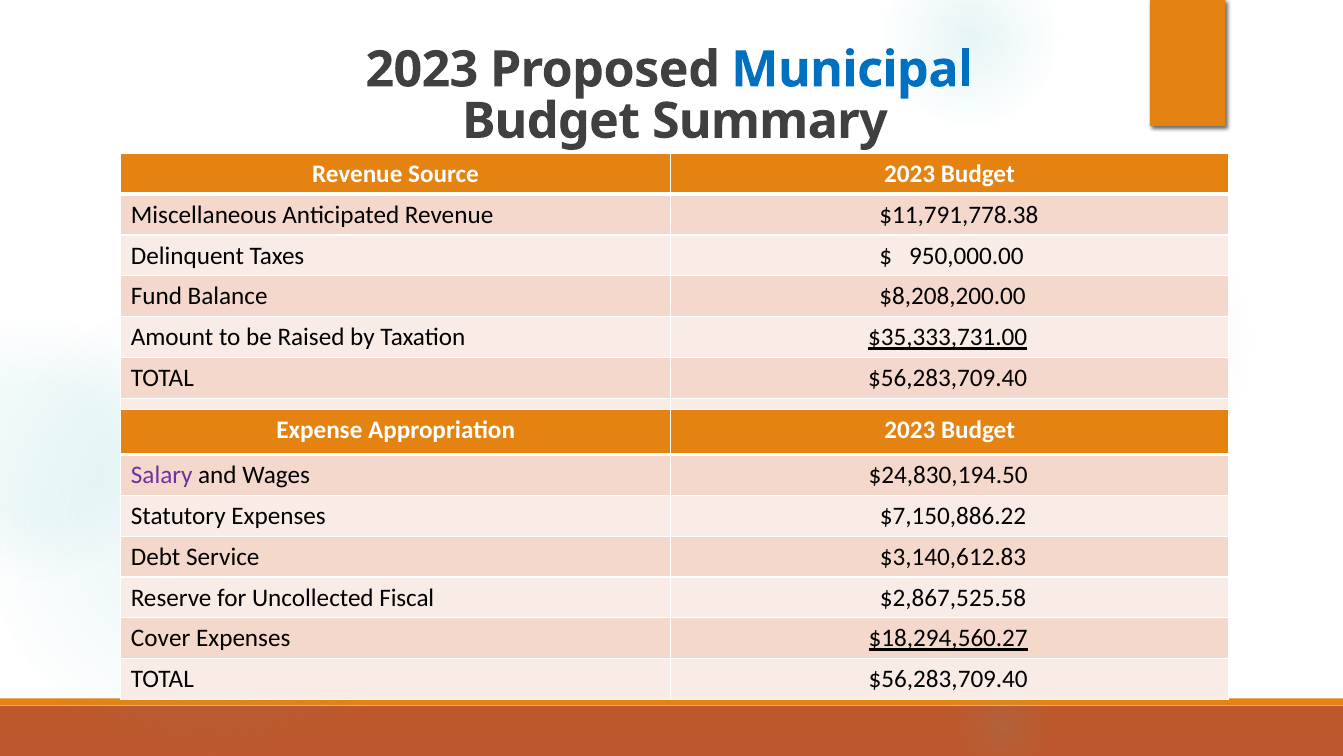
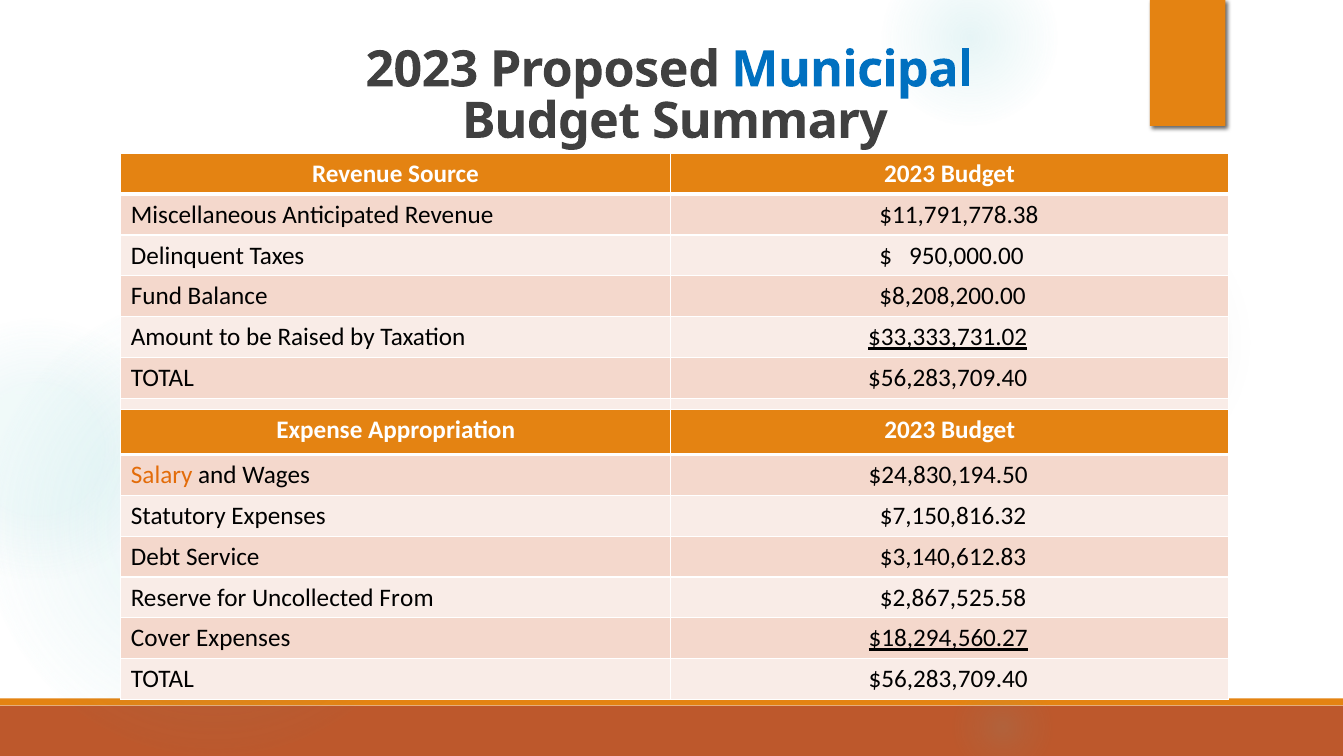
$35,333,731.00: $35,333,731.00 -> $33,333,731.02 (948, 337)
Salary colour: purple -> orange (162, 475)
$7,150,886.22: $7,150,886.22 -> $7,150,816.32 (953, 516)
Fiscal: Fiscal -> From (407, 597)
